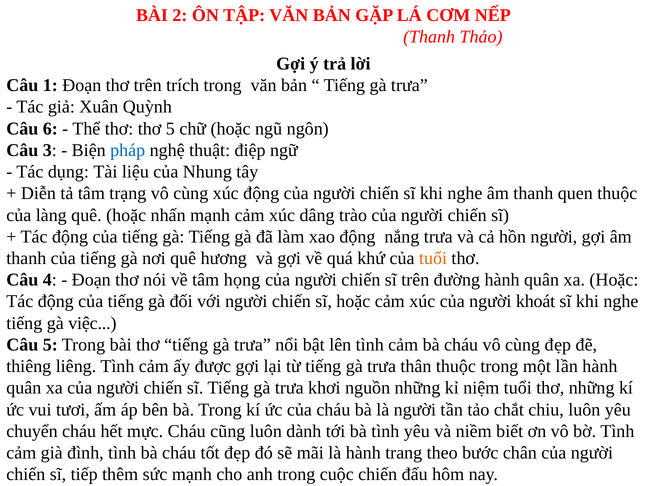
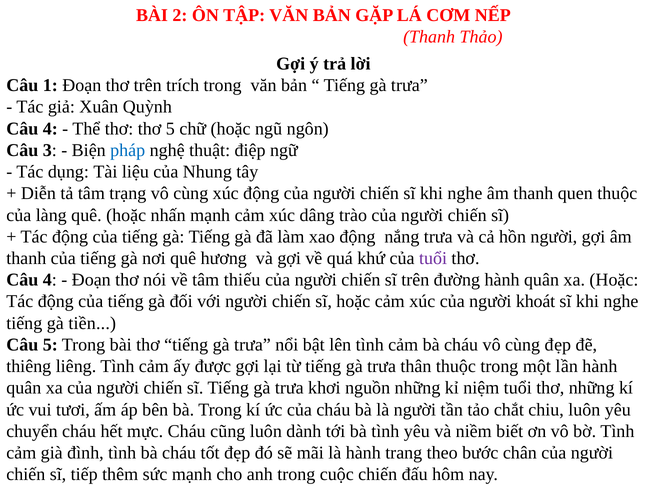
6: 6 -> 4 (50, 128)
tuổi colour: orange -> purple (433, 258)
họng: họng -> thiếu (242, 279)
việc: việc -> tiền (92, 323)
